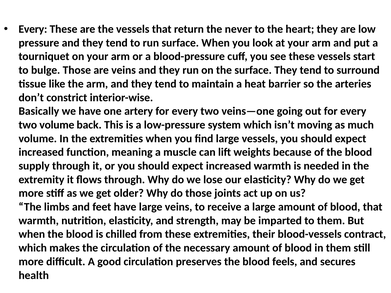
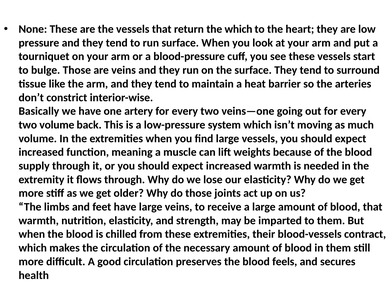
Every: Every -> None (33, 29)
the never: never -> which (238, 29)
